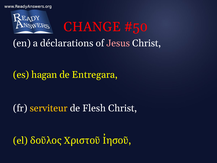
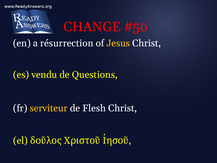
déclarations: déclarations -> résurrection (67, 43)
Jesus colour: pink -> yellow (118, 43)
hagan: hagan -> vendu (44, 75)
Entregara: Entregara -> Questions (95, 75)
